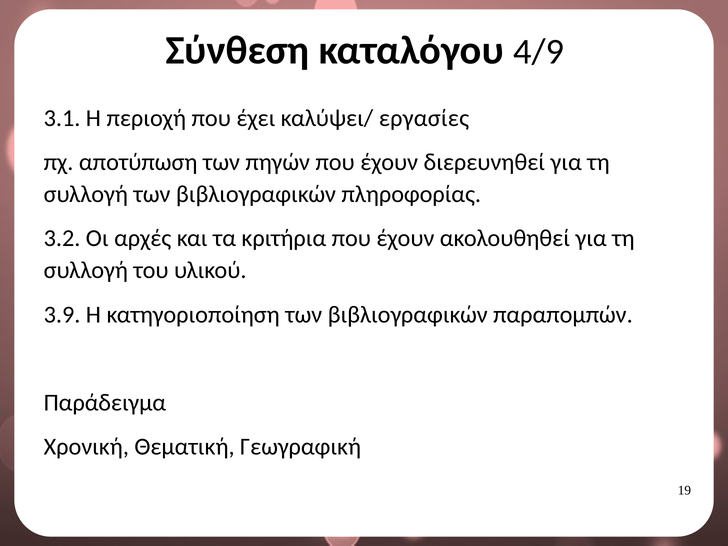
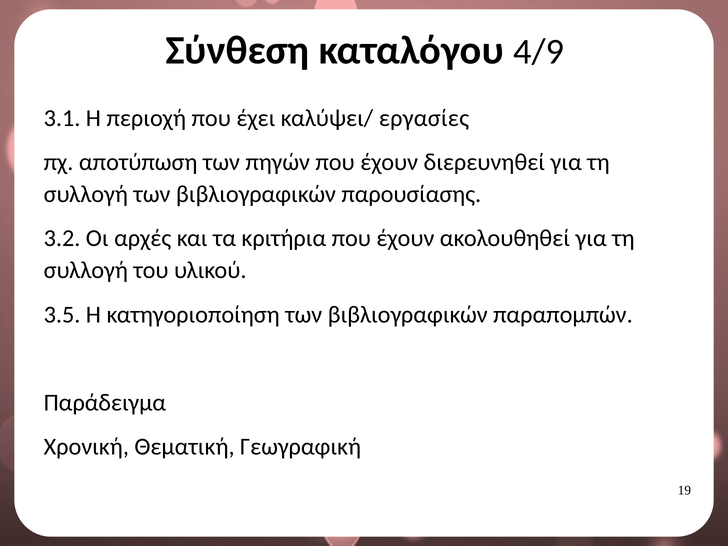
πληροφορίας: πληροφορίας -> παρουσίασης (411, 194)
3.9: 3.9 -> 3.5 (62, 315)
